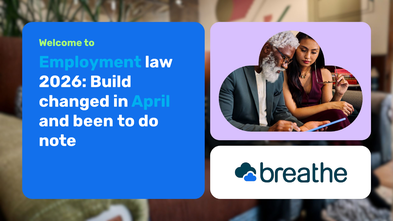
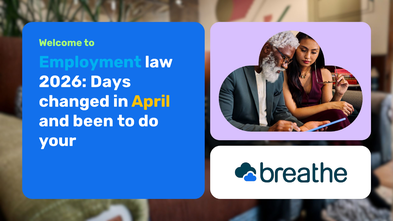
Build: Build -> Days (111, 82)
April colour: light blue -> yellow (151, 101)
note: note -> your (57, 141)
